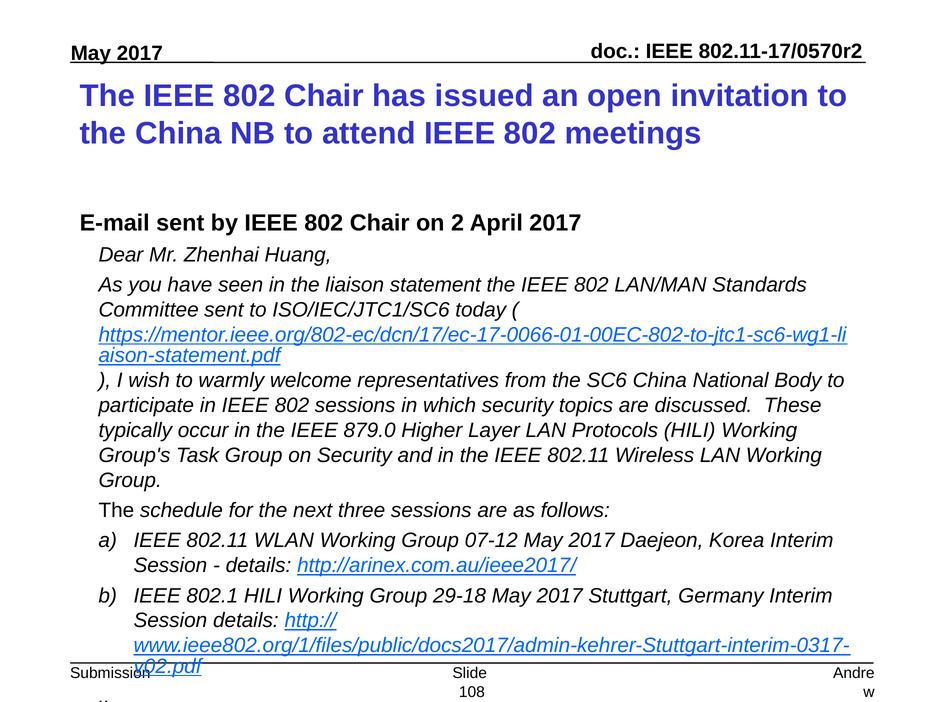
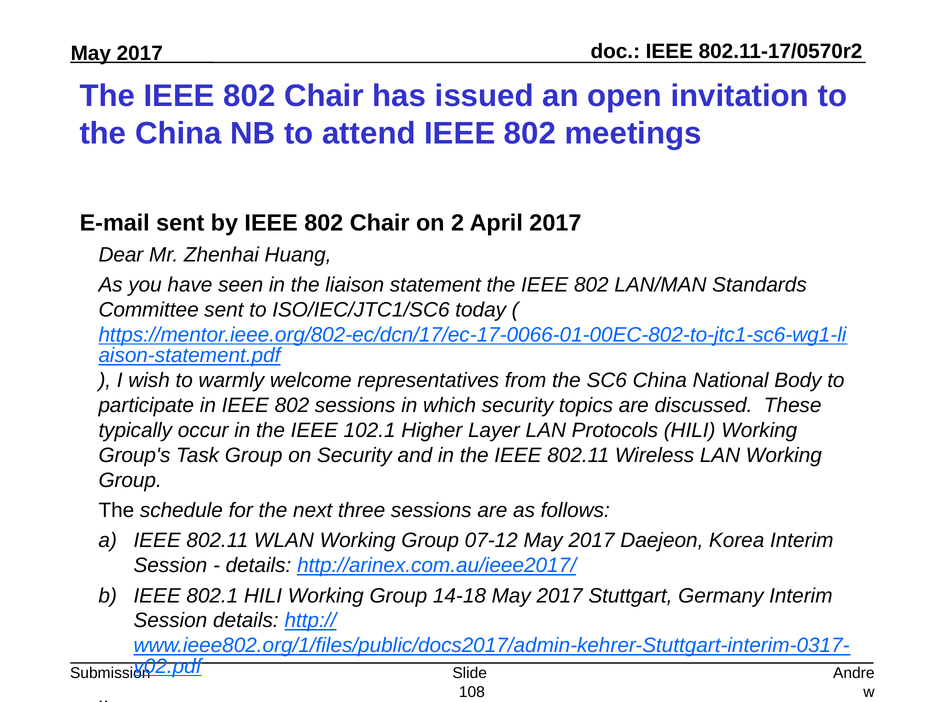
879.0: 879.0 -> 102.1 (370, 430)
29-18: 29-18 -> 14-18 (459, 596)
